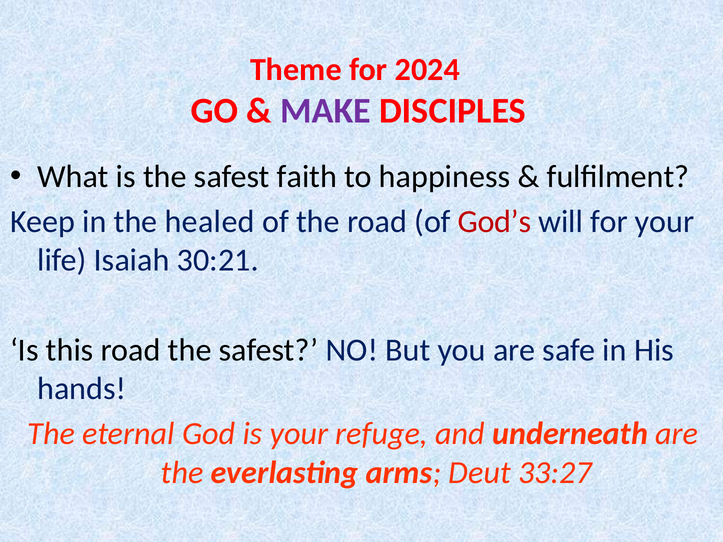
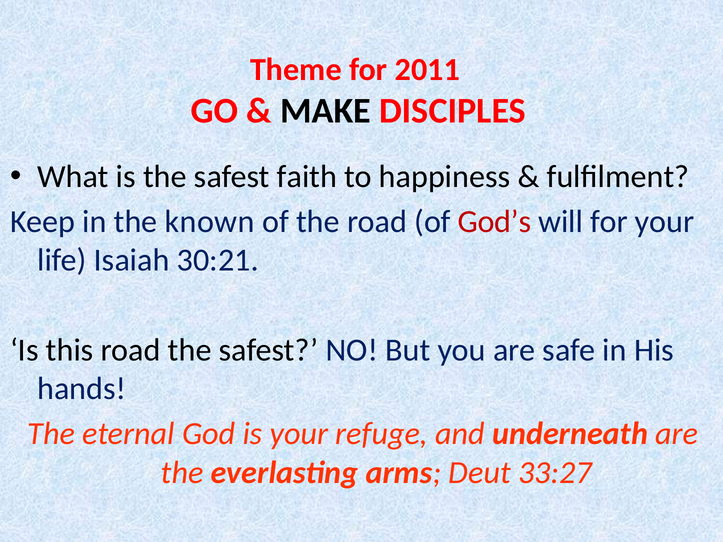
2024: 2024 -> 2011 (427, 69)
MAKE colour: purple -> black (326, 111)
healed: healed -> known (210, 222)
